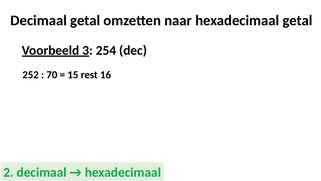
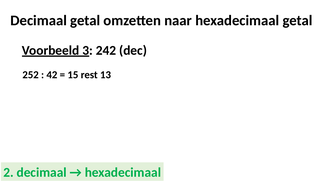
254: 254 -> 242 (106, 50)
70: 70 -> 42 (52, 75)
16: 16 -> 13 (106, 75)
